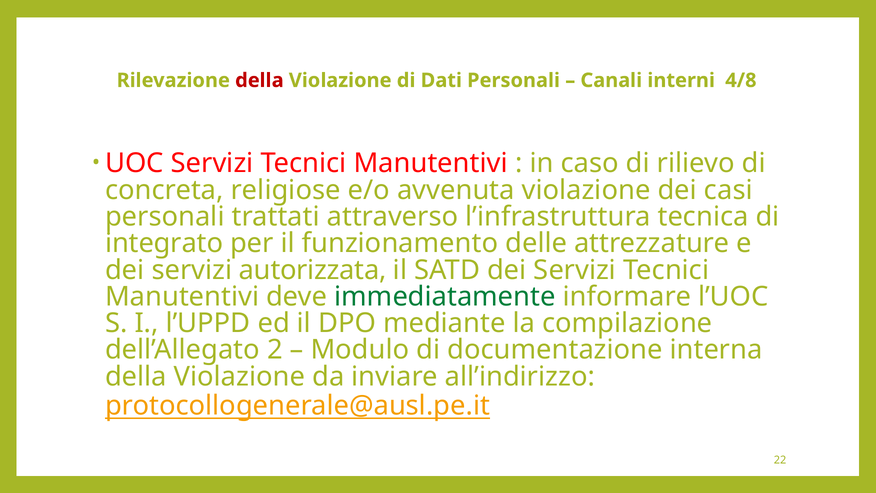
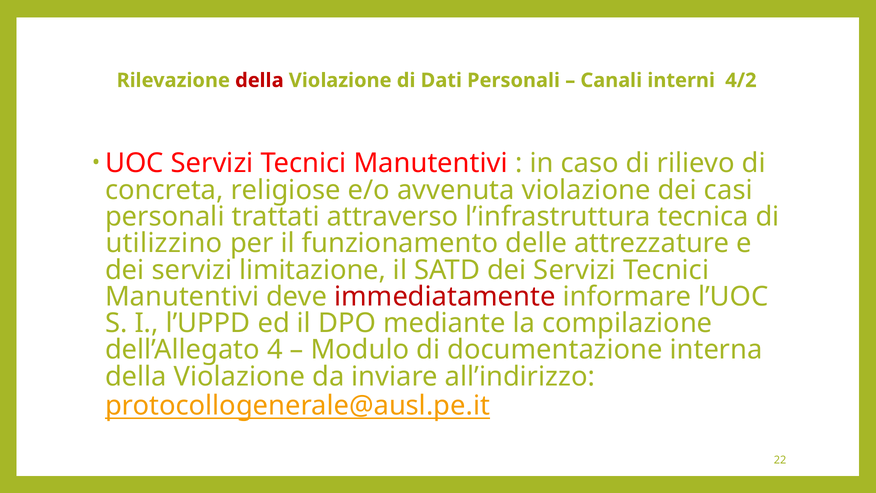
4/8: 4/8 -> 4/2 (741, 80)
integrato: integrato -> utilizzino (164, 243)
autorizzata: autorizzata -> limitazione (313, 270)
immediatamente colour: green -> red (445, 296)
2: 2 -> 4 (275, 350)
